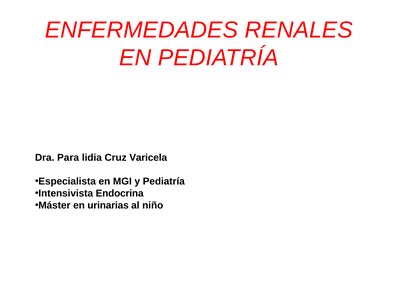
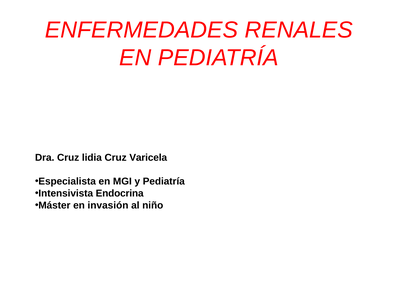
Dra Para: Para -> Cruz (68, 158)
urinarias: urinarias -> invasión (108, 206)
